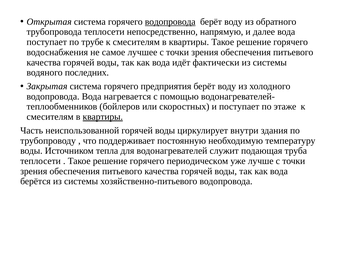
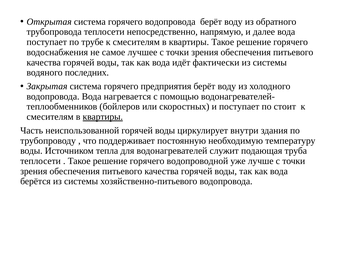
водопровода underline: present -> none (170, 22)
этаже: этаже -> стоит (285, 106)
периодическом: периодическом -> водопроводной (197, 161)
